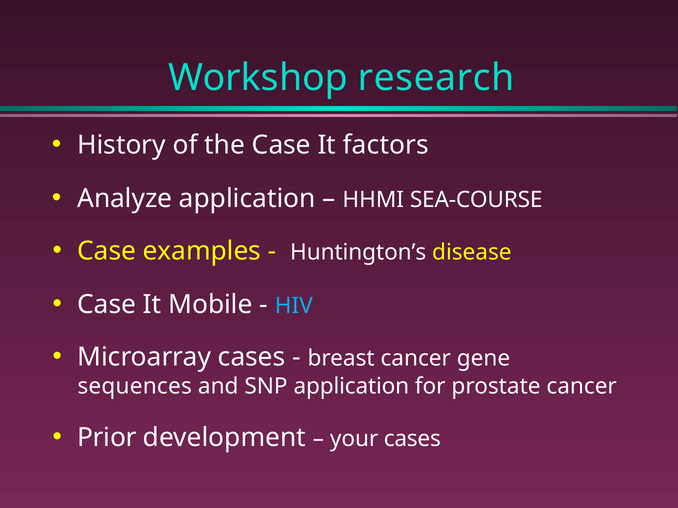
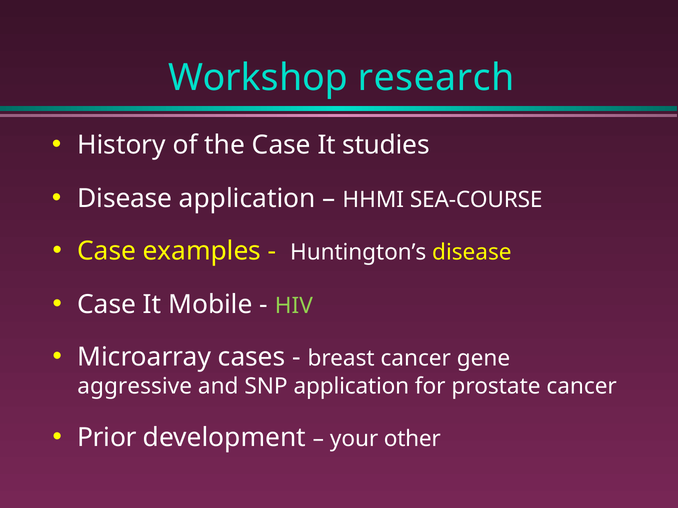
factors: factors -> studies (386, 145)
Analyze: Analyze -> Disease (125, 199)
HIV colour: light blue -> light green (294, 306)
sequences: sequences -> aggressive (135, 386)
your cases: cases -> other (412, 439)
